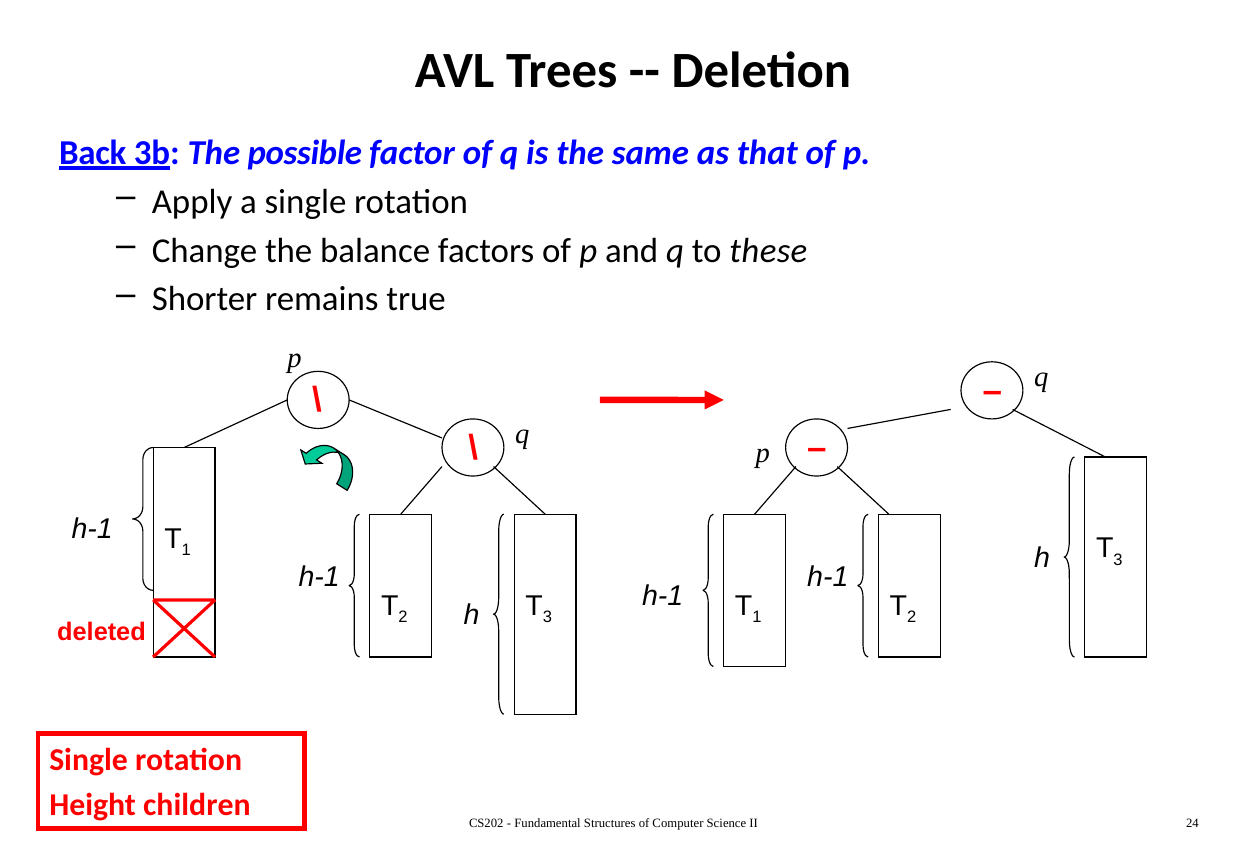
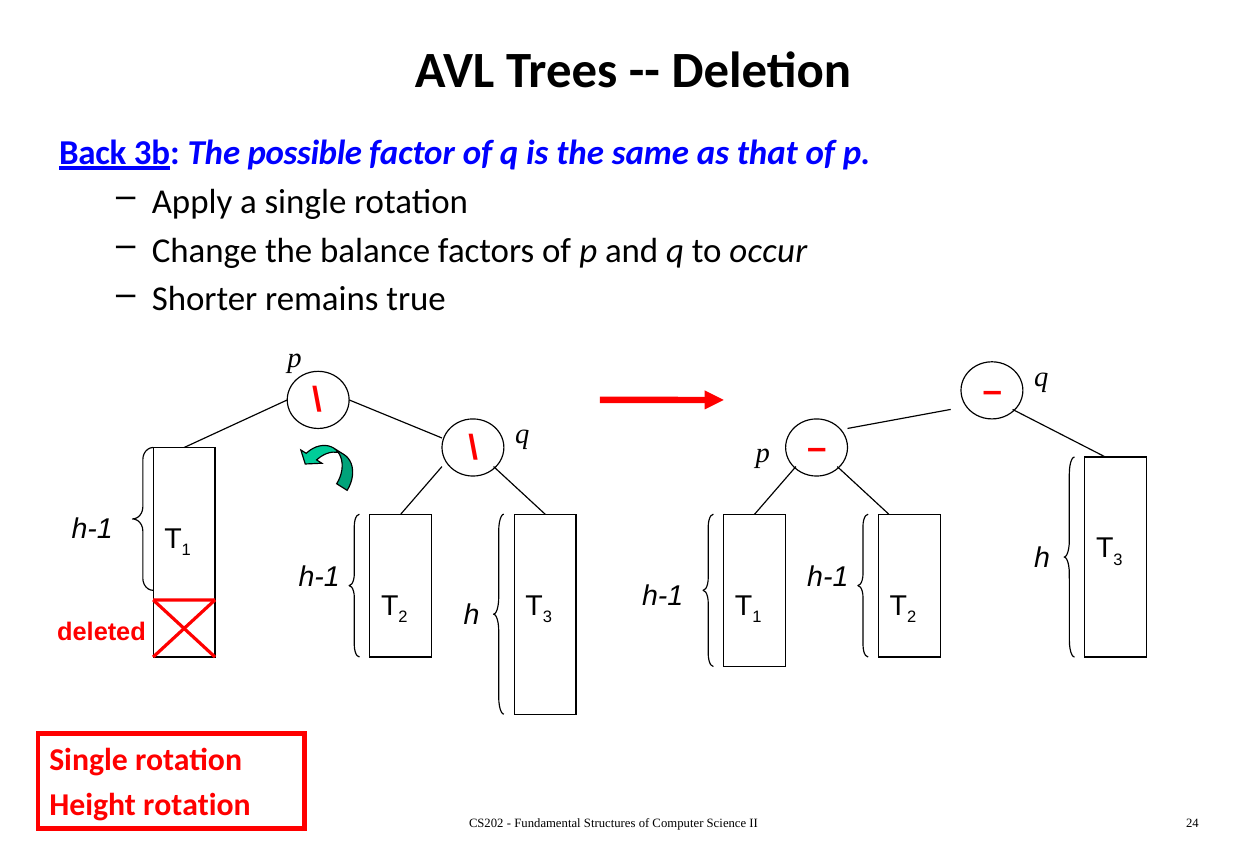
these: these -> occur (768, 251)
children: children -> rotation (197, 805)
